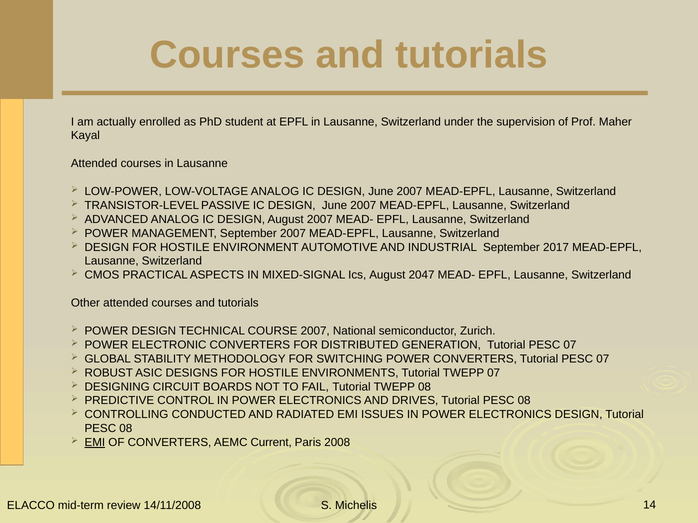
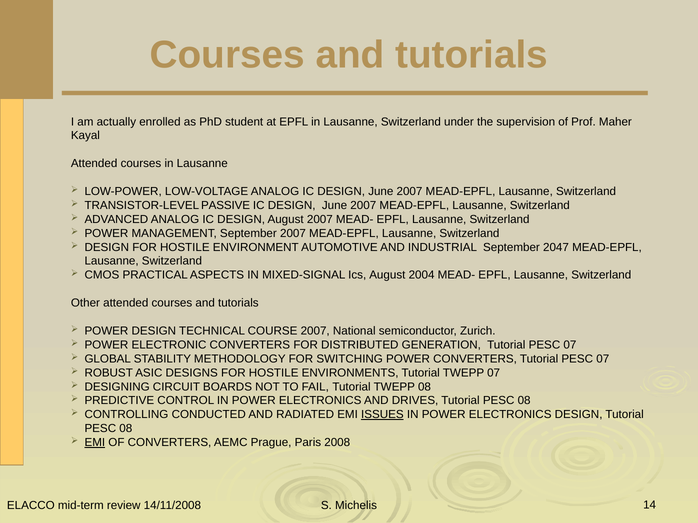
2017: 2017 -> 2047 (556, 247)
2047: 2047 -> 2004 (422, 275)
ISSUES underline: none -> present (382, 415)
Current: Current -> Prague (271, 443)
